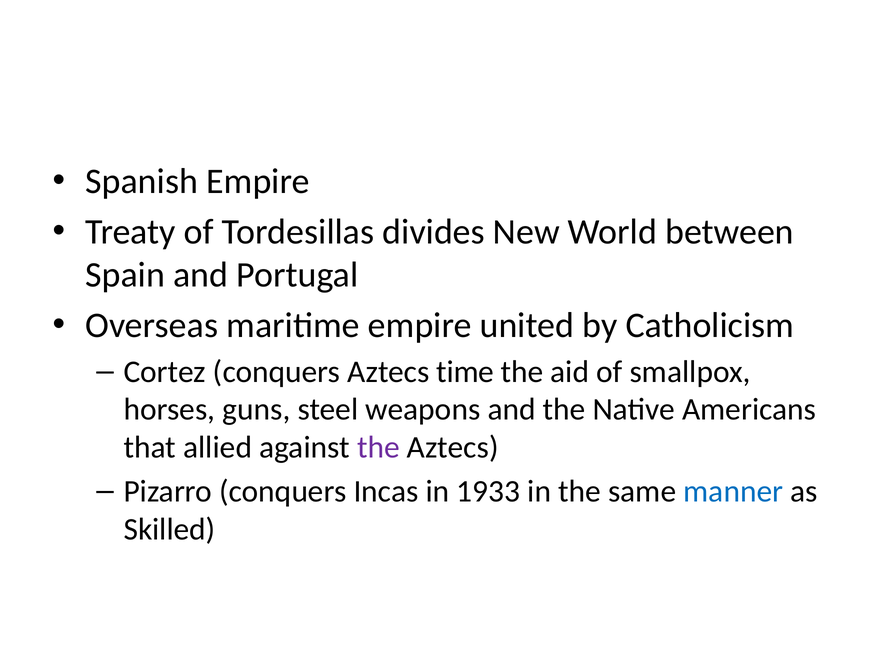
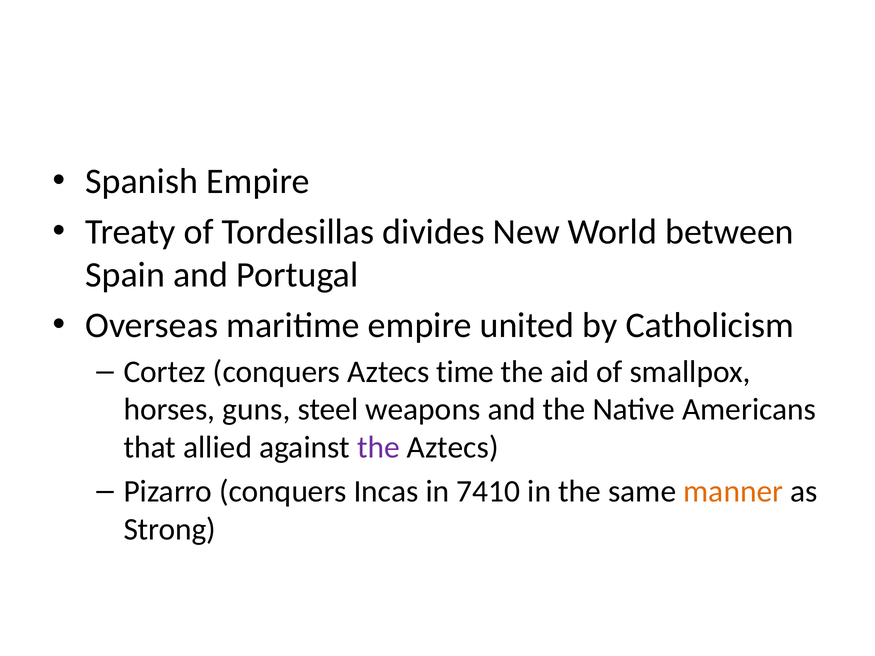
1933: 1933 -> 7410 (488, 492)
manner colour: blue -> orange (733, 492)
Skilled: Skilled -> Strong (170, 529)
